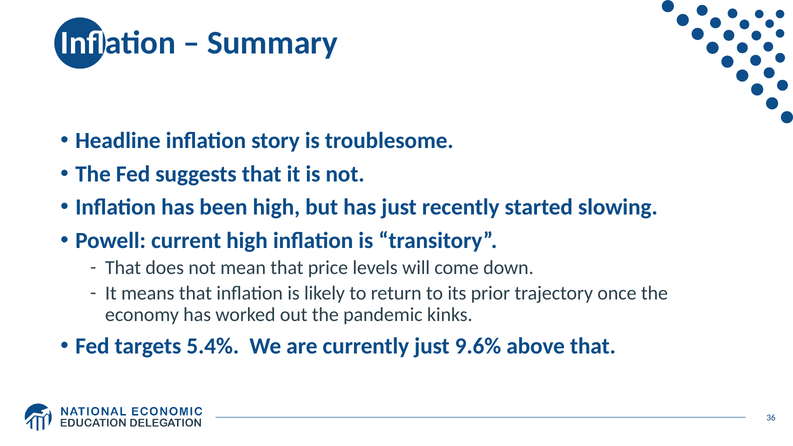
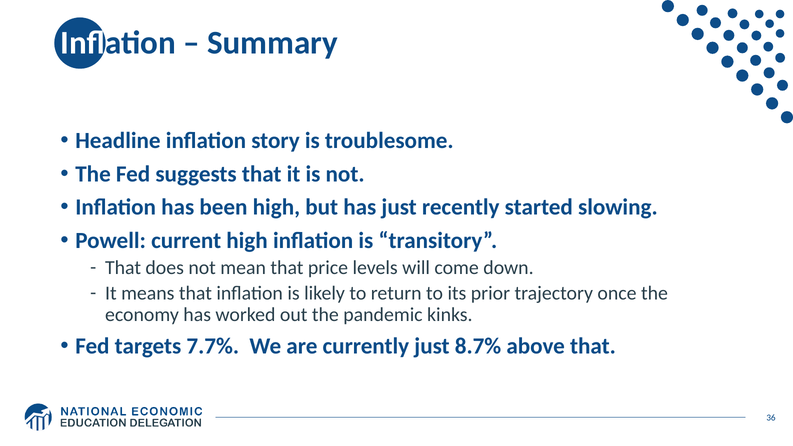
5.4%: 5.4% -> 7.7% (213, 346)
9.6%: 9.6% -> 8.7% (478, 346)
